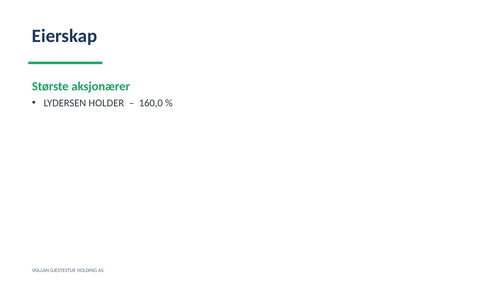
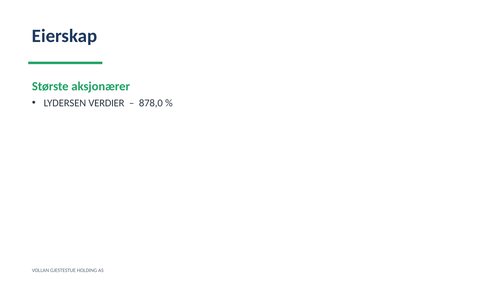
HOLDER: HOLDER -> VERDIER (106, 103)
160,0: 160,0 -> 878,0 (151, 103)
